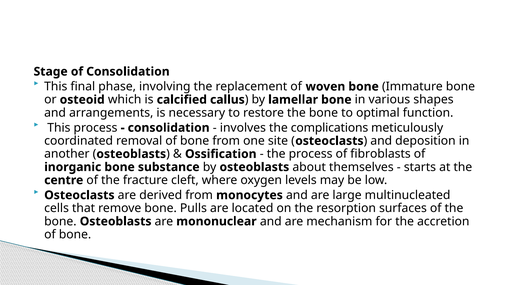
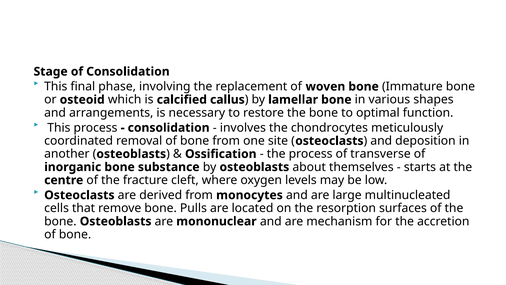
complications: complications -> chondrocytes (329, 128)
fibroblasts: fibroblasts -> transverse (380, 154)
